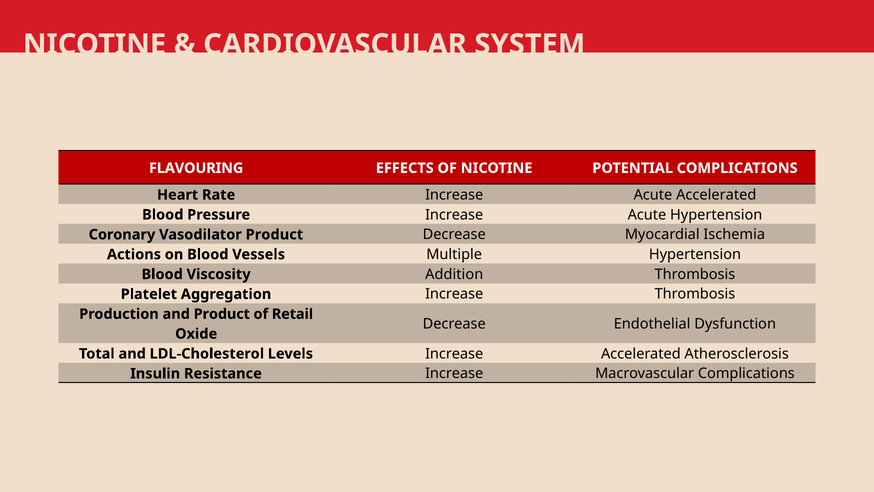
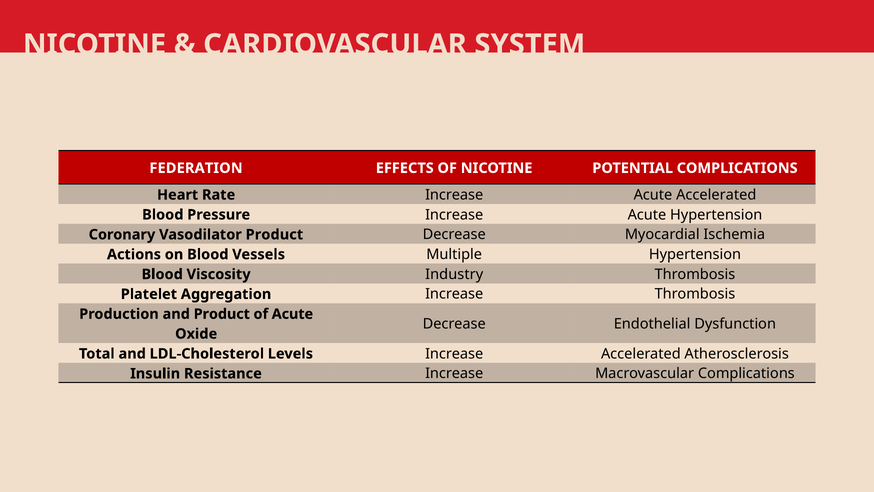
FLAVOURING: FLAVOURING -> FEDERATION (196, 168)
Addition: Addition -> Industry (454, 274)
of Retail: Retail -> Acute (292, 314)
